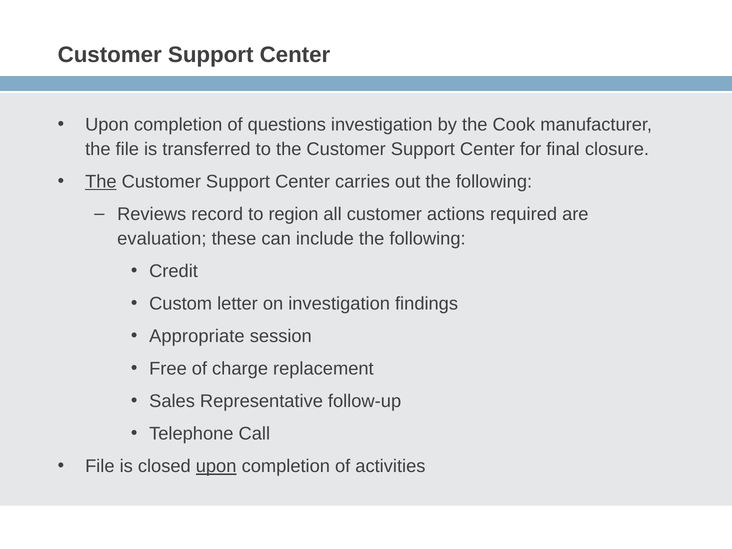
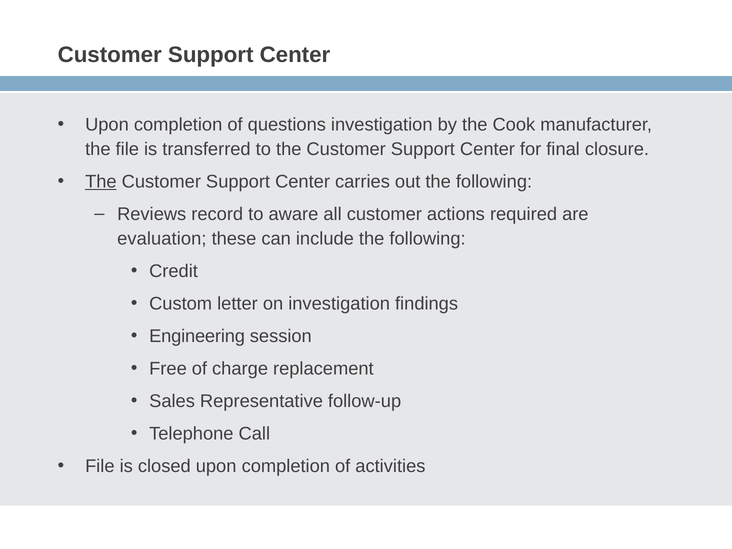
region: region -> aware (293, 214)
Appropriate: Appropriate -> Engineering (197, 336)
upon underline: present -> none (216, 466)
